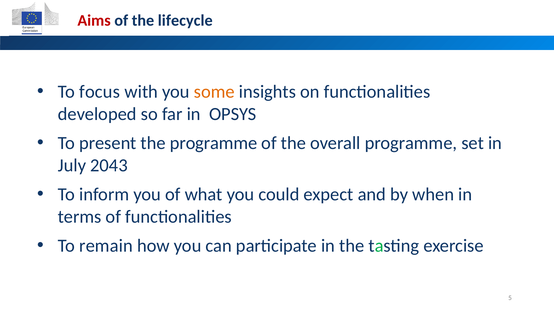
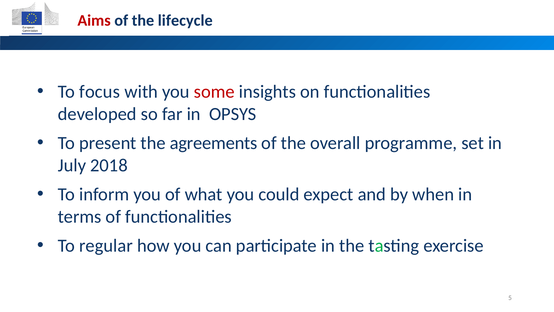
some colour: orange -> red (214, 92)
the programme: programme -> agreements (214, 143)
2043: 2043 -> 2018 (109, 165)
remain: remain -> regular (106, 245)
